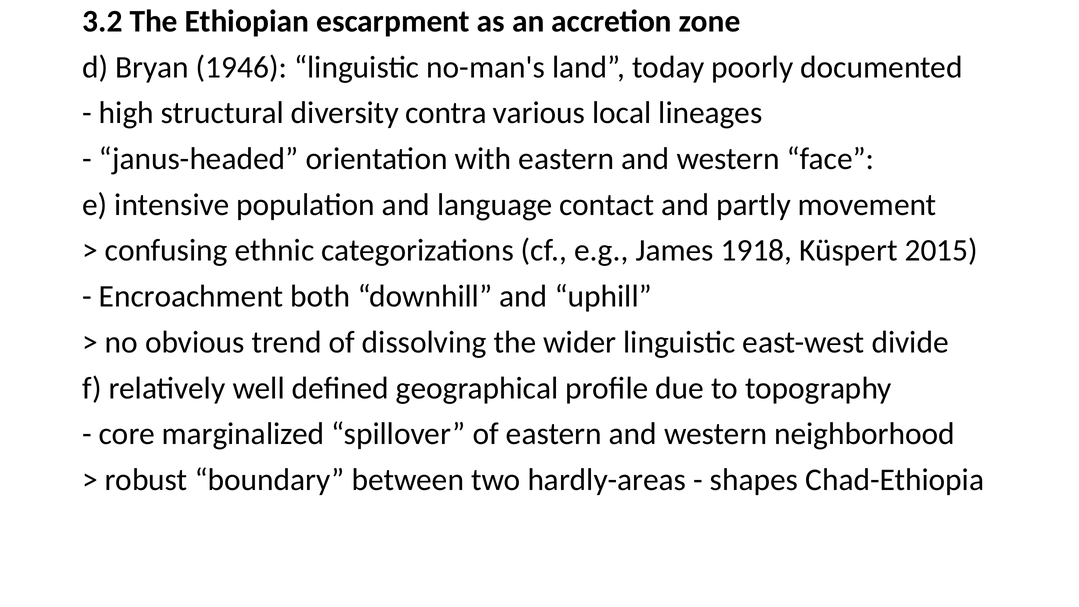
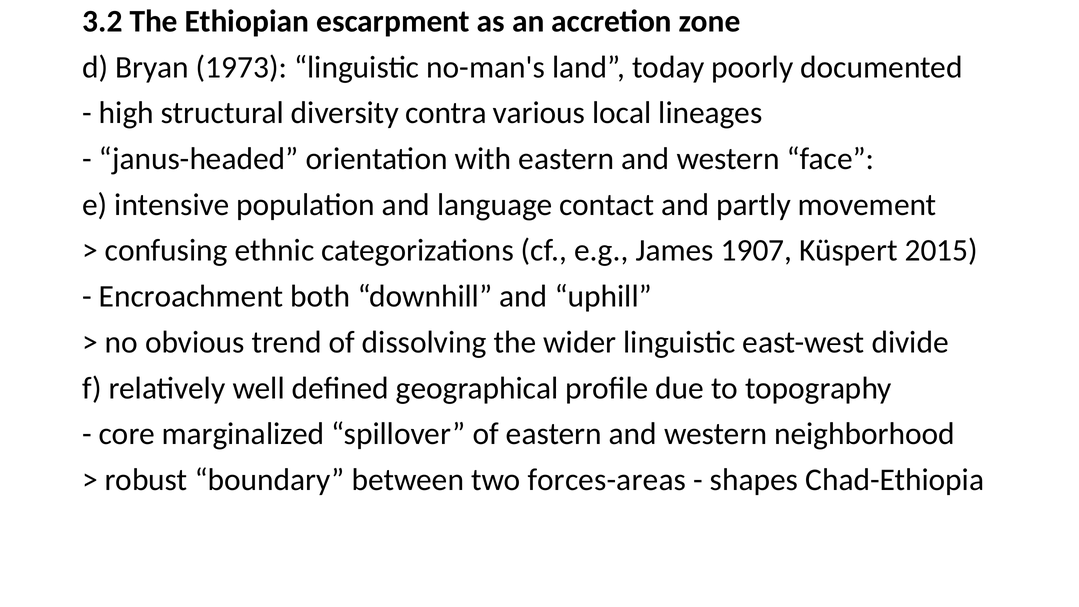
1946: 1946 -> 1973 (241, 67)
1918: 1918 -> 1907 (756, 251)
hardly-areas: hardly-areas -> forces-areas (607, 480)
